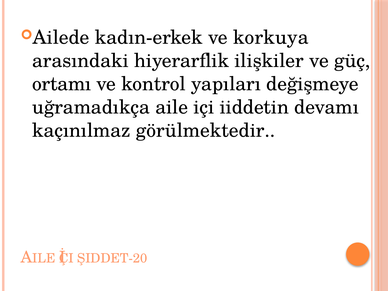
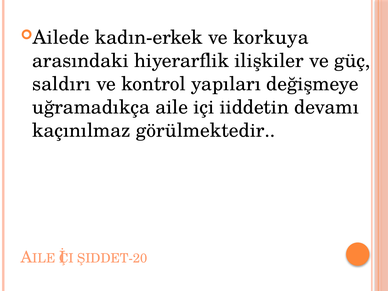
ortamı: ortamı -> saldırı (62, 84)
